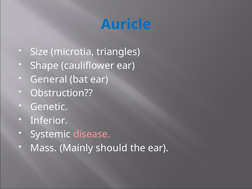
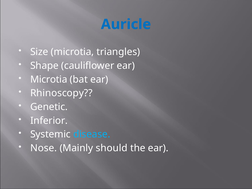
General: General -> Microtia (49, 79)
Obstruction: Obstruction -> Rhinoscopy (61, 93)
disease colour: pink -> light blue (92, 134)
Mass: Mass -> Nose (44, 148)
